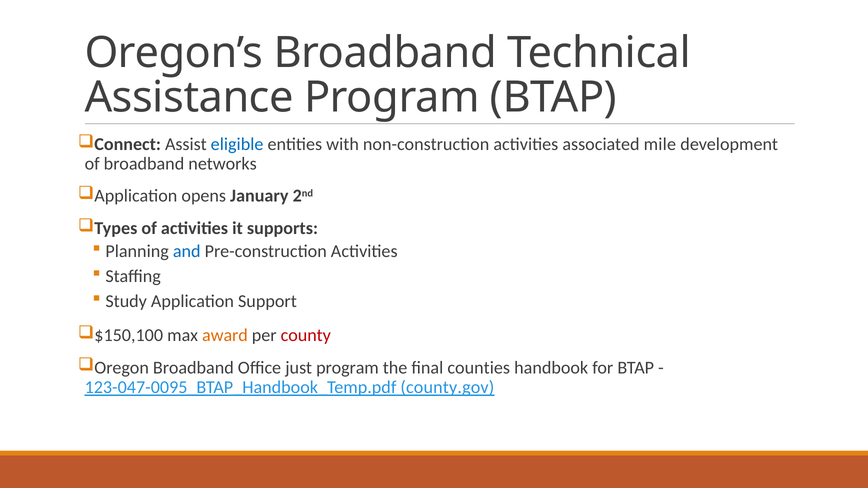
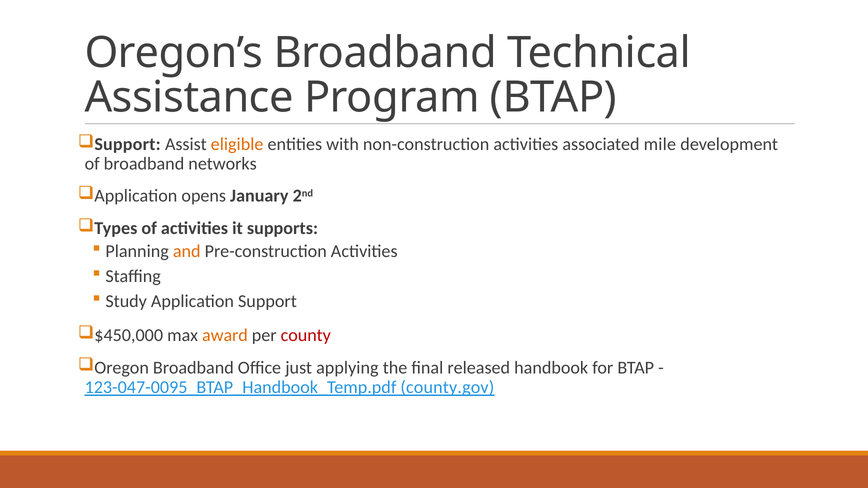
Connect: Connect -> Support (128, 144)
eligible colour: blue -> orange (237, 144)
and colour: blue -> orange (187, 252)
$150,100: $150,100 -> $450,000 (129, 336)
just program: program -> applying (347, 368)
counties: counties -> released (479, 368)
